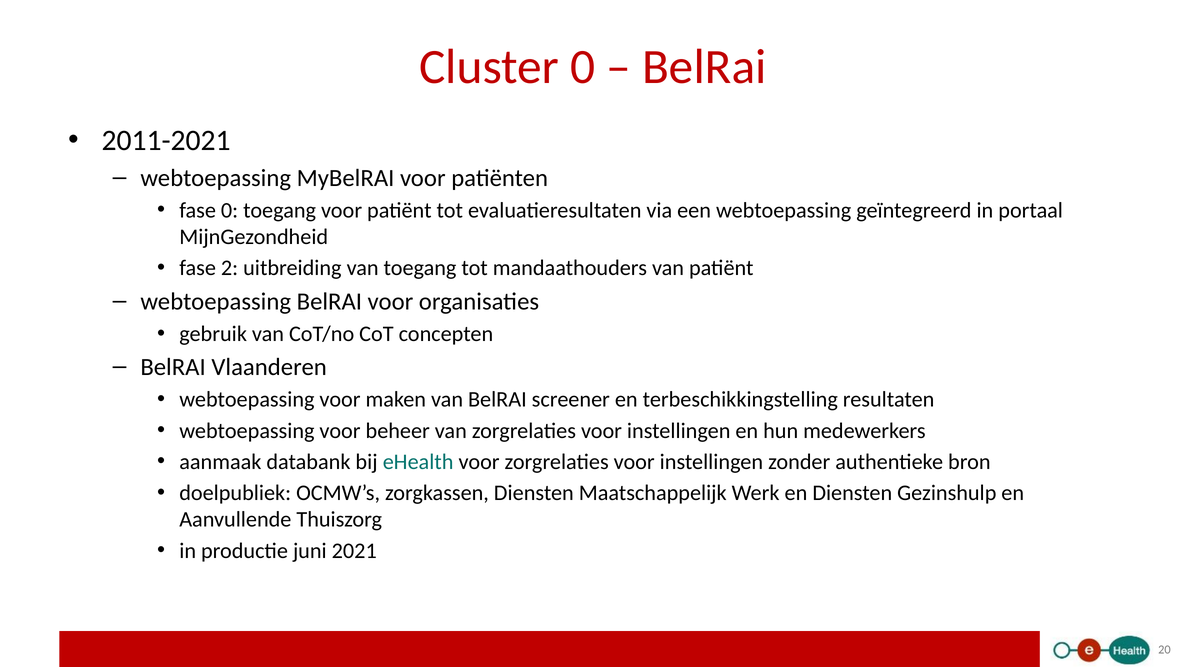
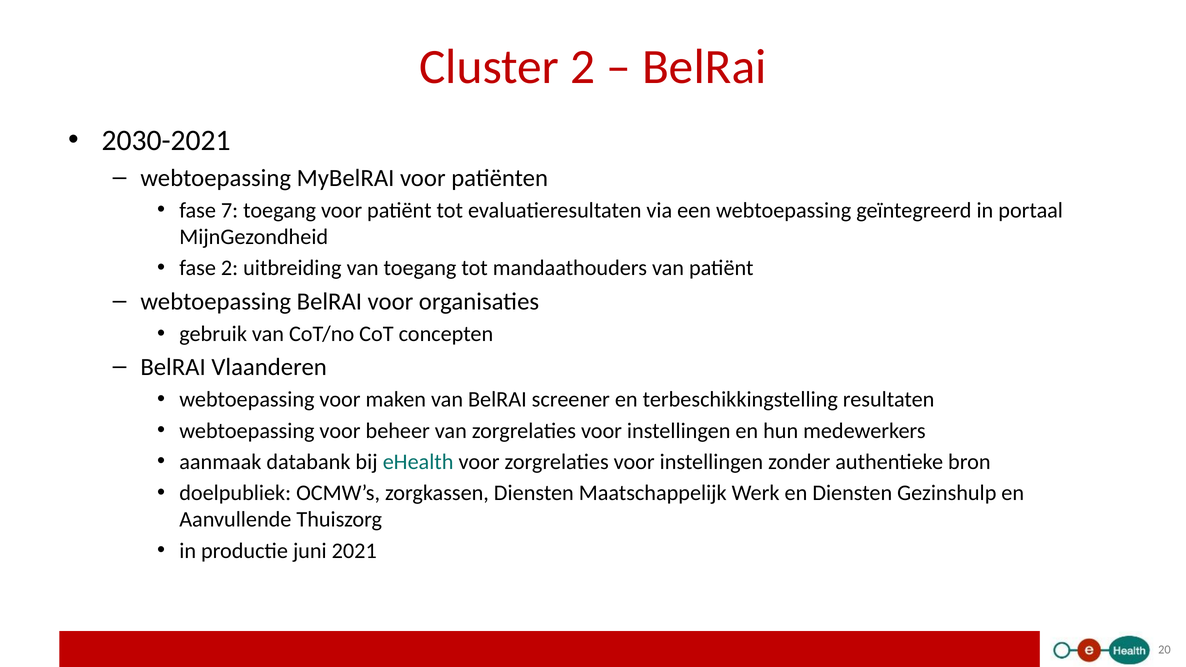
Cluster 0: 0 -> 2 (583, 67)
2011-2021: 2011-2021 -> 2030-2021 (166, 141)
fase 0: 0 -> 7 (230, 210)
